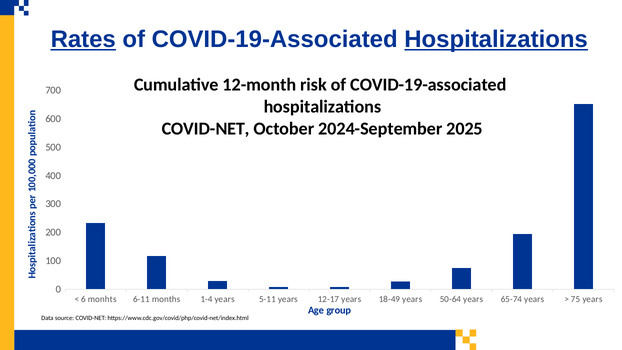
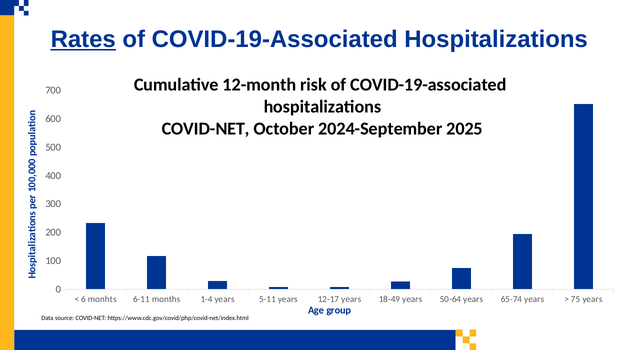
Hospitalizations underline: present -> none (496, 39)
